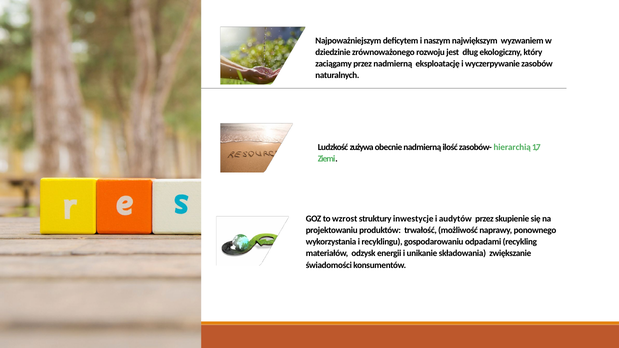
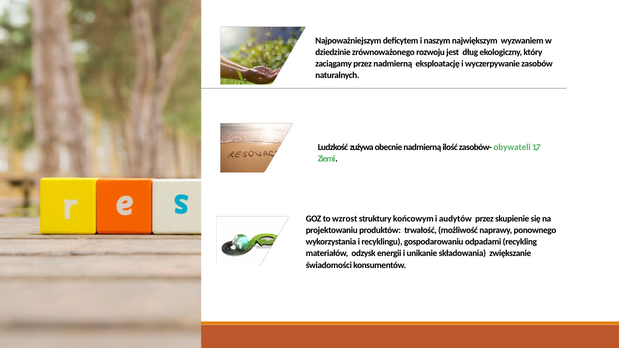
hierarchią: hierarchią -> obywateli (512, 147)
inwestycje: inwestycje -> końcowym (413, 219)
